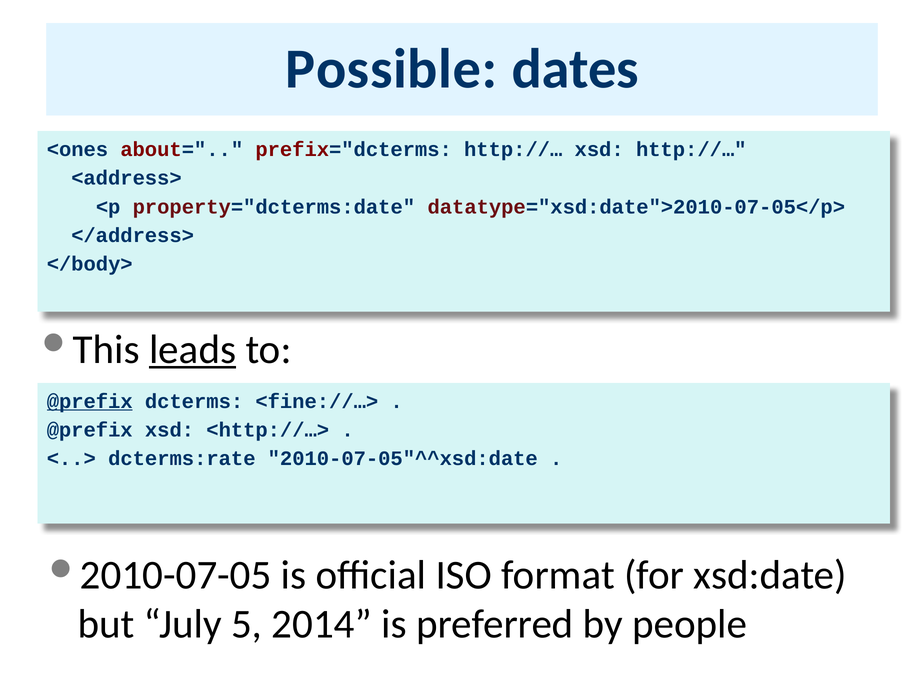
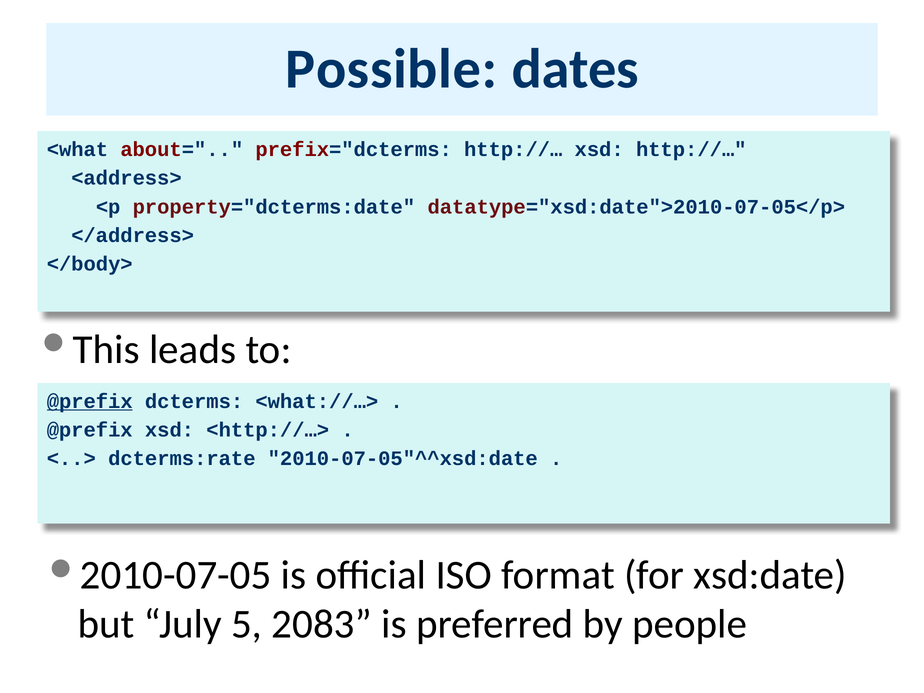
<ones: <ones -> <what (77, 149)
leads underline: present -> none (193, 350)
<fine://…>: <fine://…> -> <what://…> (317, 401)
2014: 2014 -> 2083 (322, 624)
